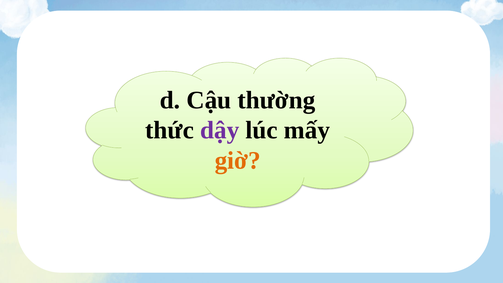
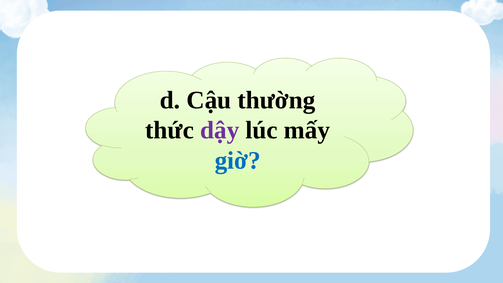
giờ colour: orange -> blue (238, 161)
